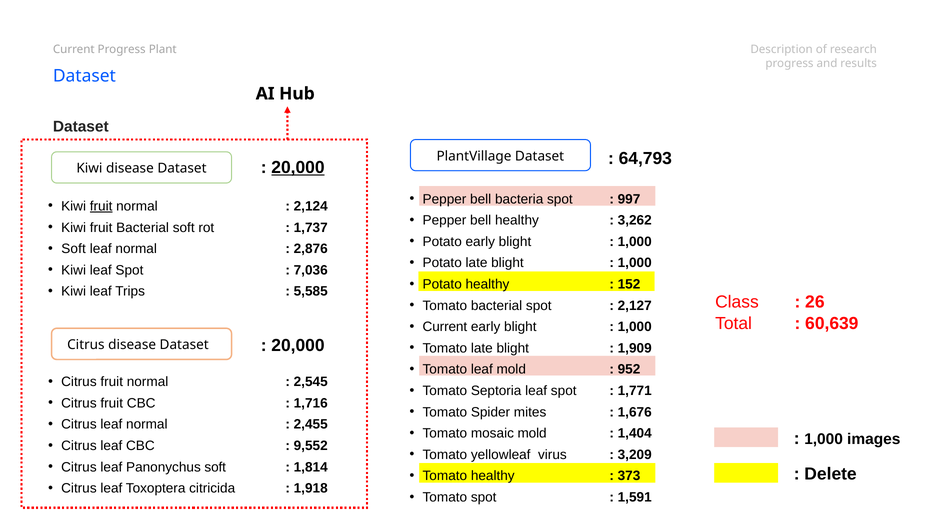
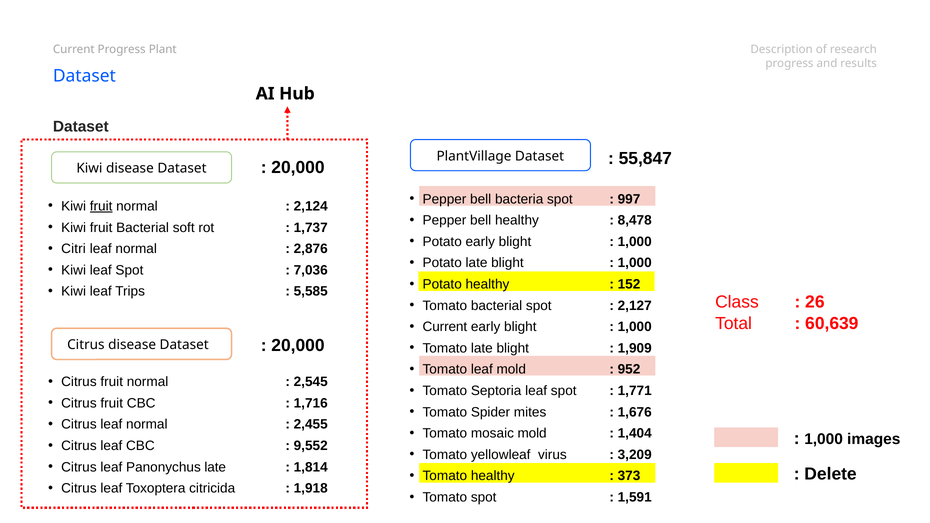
64,793: 64,793 -> 55,847 (645, 158)
20,000 underline: present -> none (298, 168)
3,262: 3,262 -> 8,478 (635, 220)
Soft: Soft -> Citri (74, 249)
Panonychus soft: soft -> late (215, 467)
